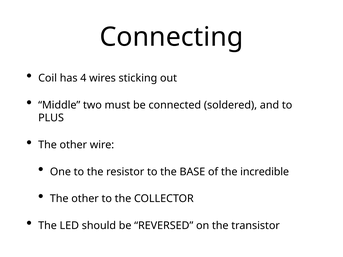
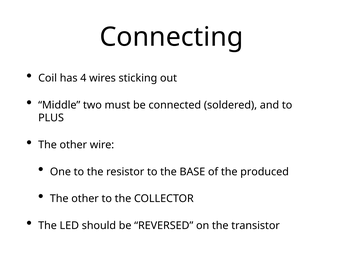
incredible: incredible -> produced (265, 172)
